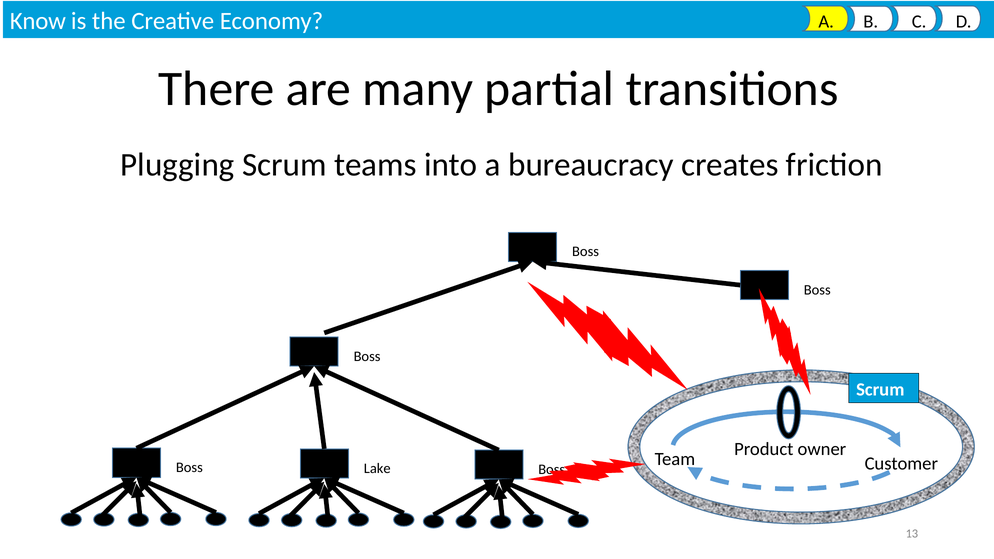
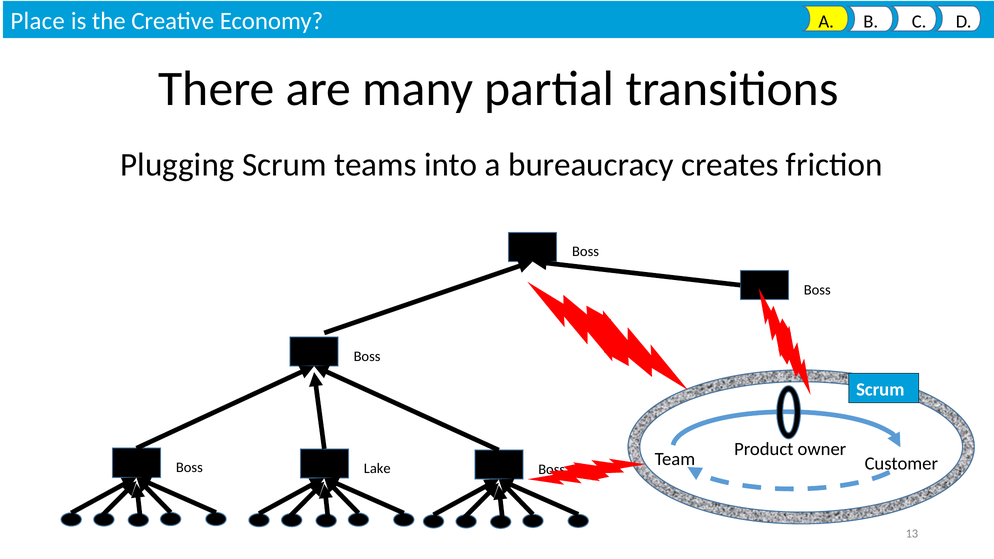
Know: Know -> Place (38, 21)
